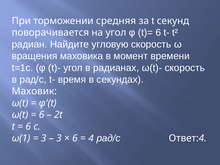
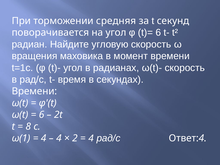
Маховик: Маховик -> Времени (34, 91)
6: 6 -> 8 (28, 126)
3: 3 -> 4 (44, 138)
3: 3 -> 4 (59, 138)
6: 6 -> 2 (75, 138)
